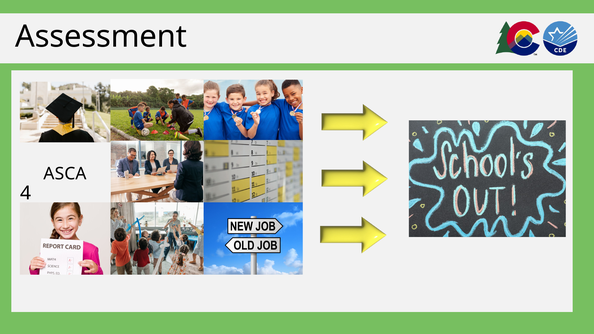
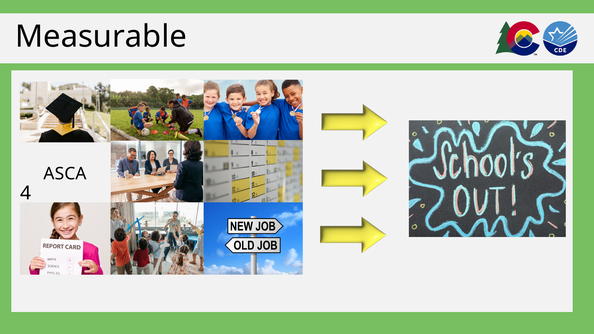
Assessment: Assessment -> Measurable (101, 37)
